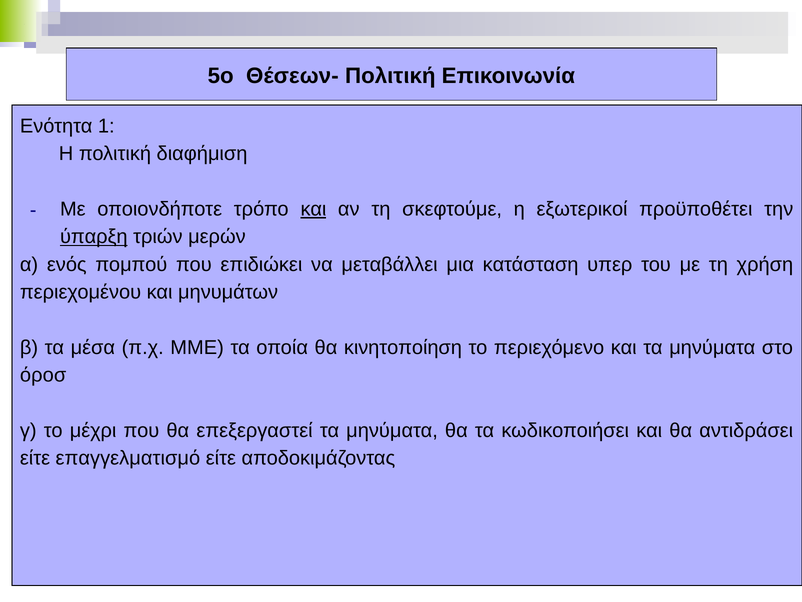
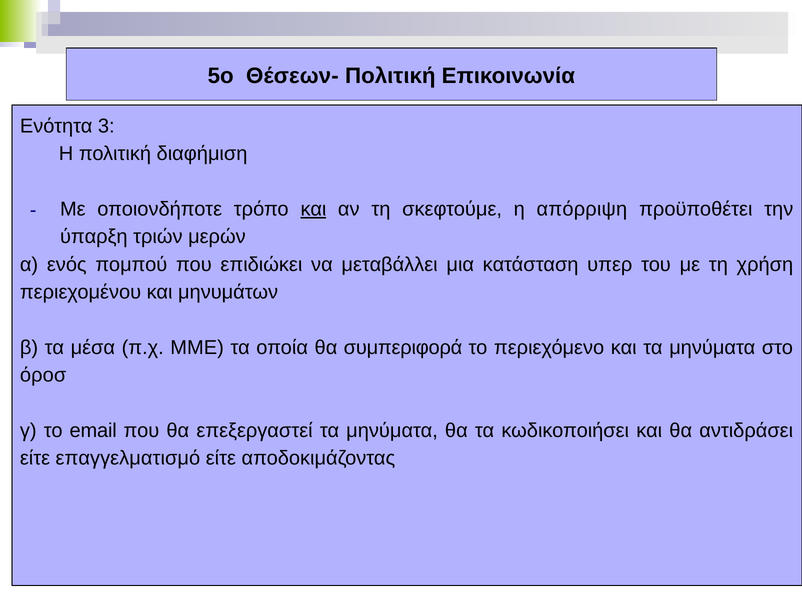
1: 1 -> 3 (106, 126)
εξωτερικοί: εξωτερικοί -> απόρριψη (582, 209)
ύπαρξη underline: present -> none (94, 237)
κινητοποίηση: κινητοποίηση -> συμπεριφορά (403, 347)
μέχρι: μέχρι -> email (93, 430)
